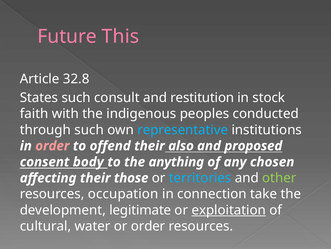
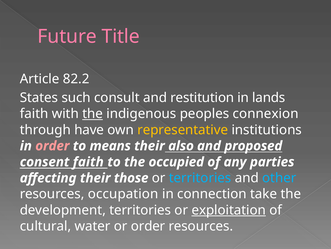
This: This -> Title (121, 36)
32.8: 32.8 -> 82.2 (76, 79)
stock: stock -> lands (269, 97)
the underline: none -> present (93, 113)
conducted: conducted -> connexion (266, 113)
through such: such -> have (89, 129)
representative colour: light blue -> yellow (183, 129)
offend: offend -> means (110, 145)
consent body: body -> faith (88, 161)
anything: anything -> occupied (176, 161)
chosen: chosen -> parties (272, 161)
other colour: light green -> light blue (279, 177)
development legitimate: legitimate -> territories (140, 209)
